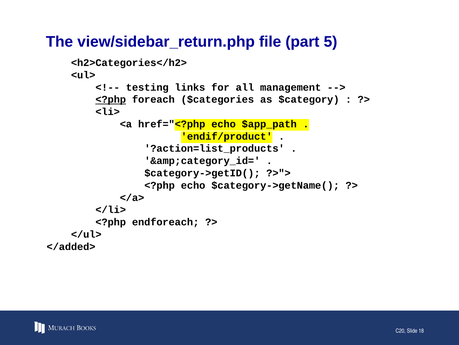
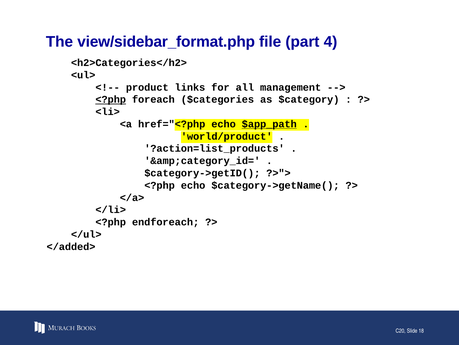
view/sidebar_return.php: view/sidebar_return.php -> view/sidebar_format.php (166, 42)
5: 5 -> 4 (330, 42)
testing: testing -> product (147, 87)
$app_path underline: none -> present (269, 124)
endif/product: endif/product -> world/product (227, 136)
